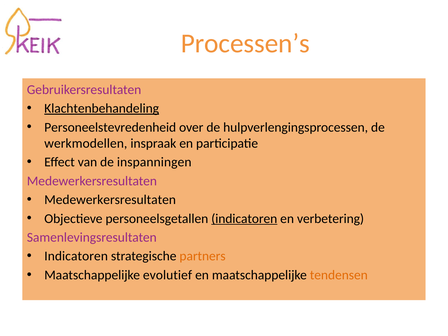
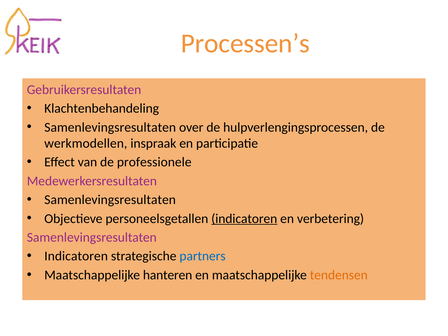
Klachtenbehandeling underline: present -> none (102, 108)
Personeelstevredenheid: Personeelstevredenheid -> Samenlevingsresultaten (110, 127)
inspanningen: inspanningen -> professionele (154, 162)
Medewerkersresultaten: Medewerkersresultaten -> Samenlevingsresultaten (110, 200)
partners colour: orange -> blue (203, 256)
evolutief: evolutief -> hanteren (168, 275)
